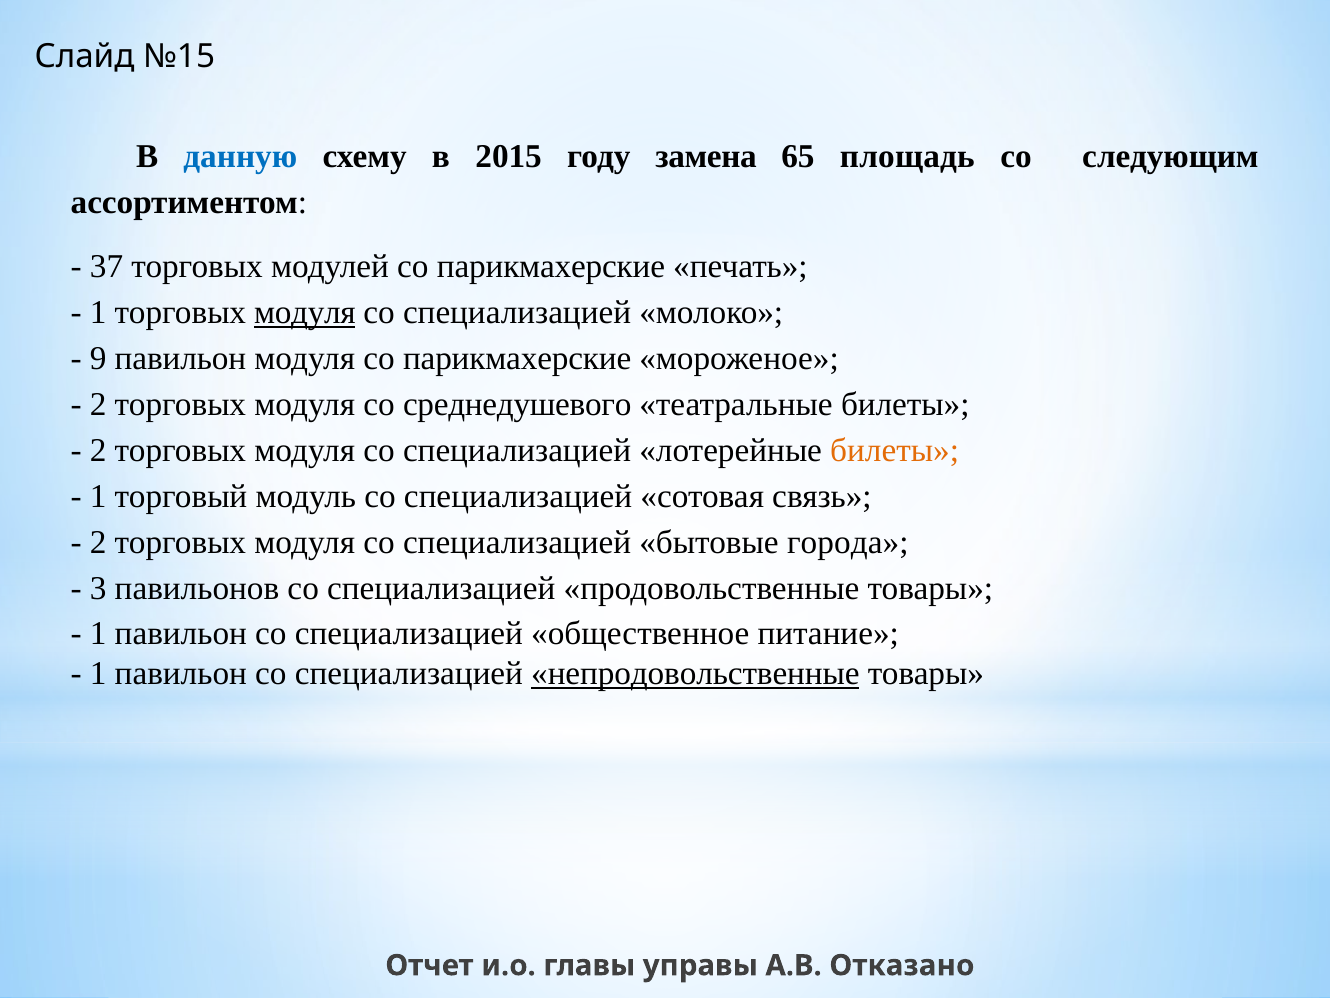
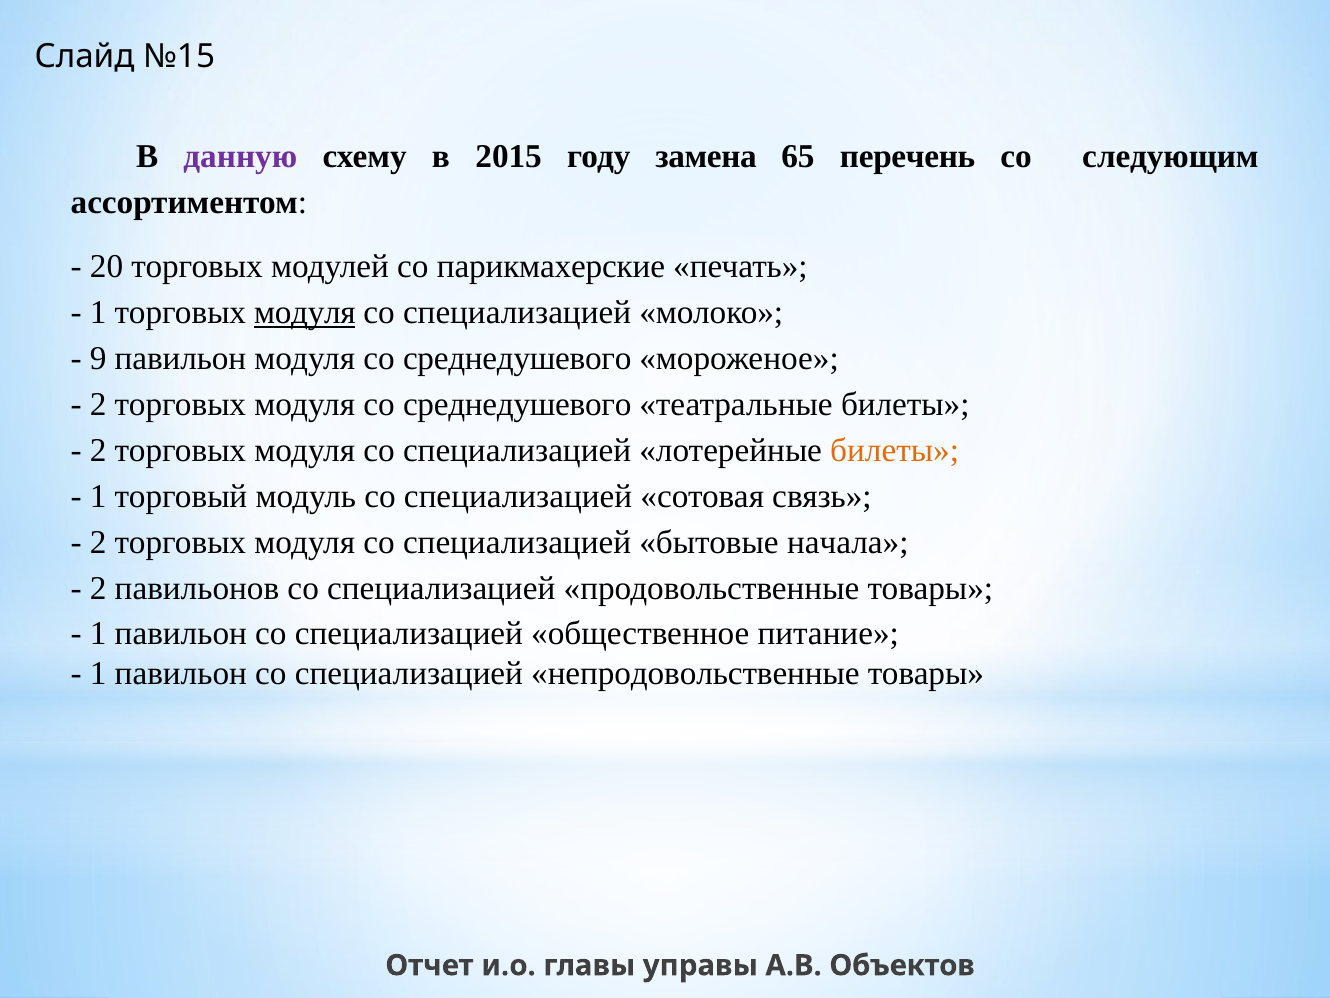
данную colour: blue -> purple (240, 156)
площадь: площадь -> перечень (908, 156)
37: 37 -> 20 (107, 267)
парикмахерские: парикмахерские -> среднедушевого (517, 358)
города: города -> начала (848, 542)
3: 3 -> 2 (98, 588)
непродовольственные underline: present -> none (695, 674)
Отказано: Отказано -> Объектов (902, 965)
